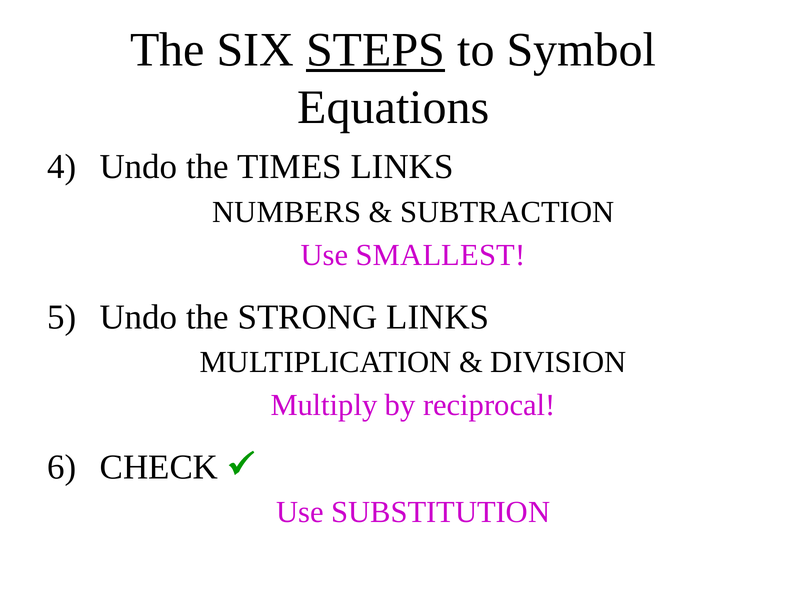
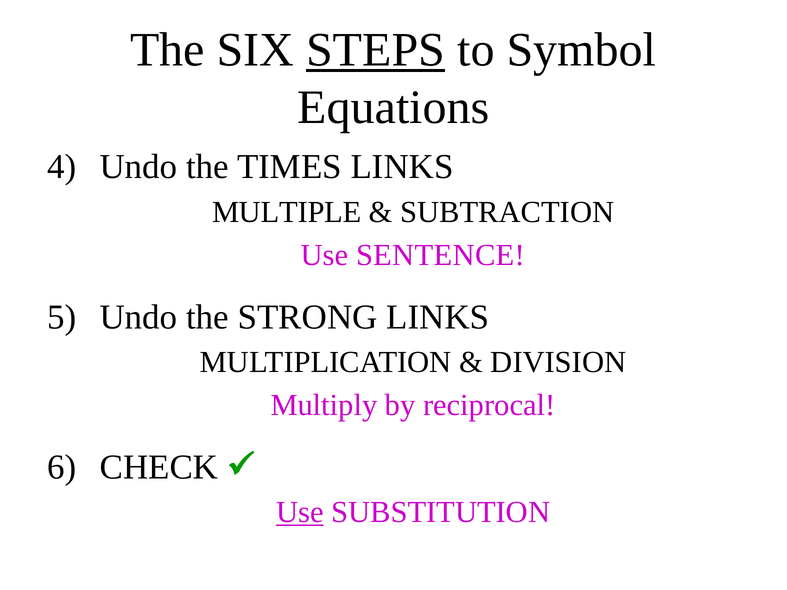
NUMBERS: NUMBERS -> MULTIPLE (287, 212)
SMALLEST: SMALLEST -> SENTENCE (440, 255)
Use underline: none -> present (300, 512)
